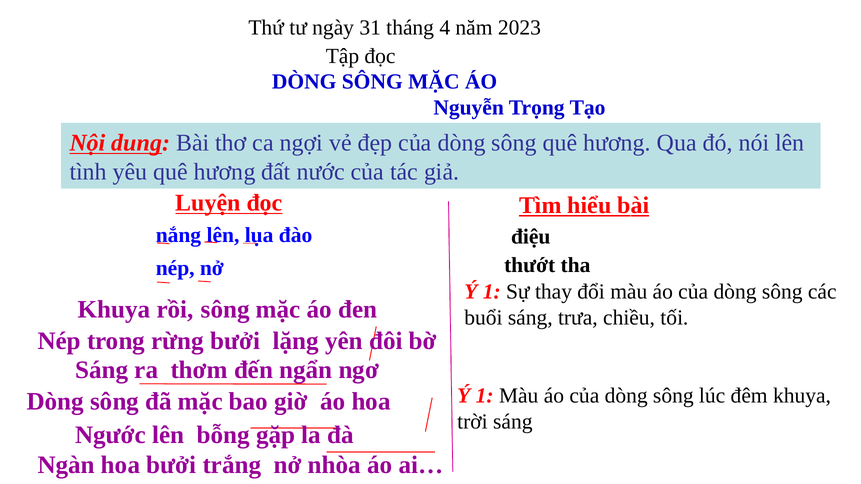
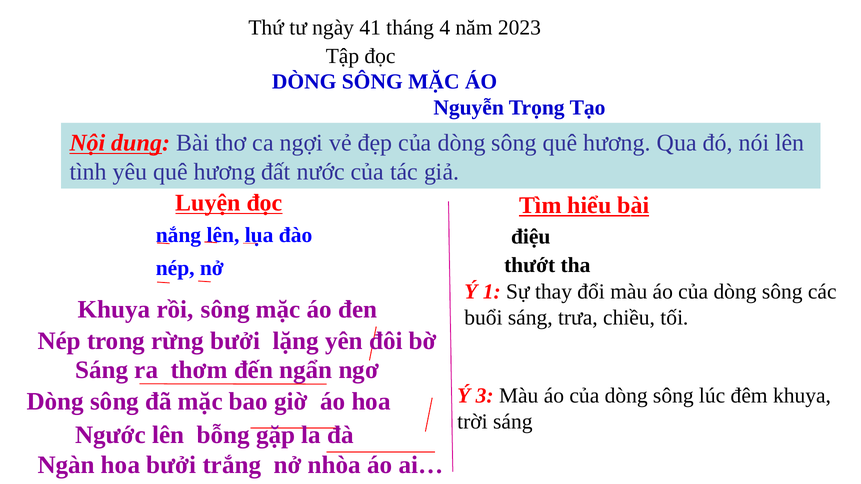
31: 31 -> 41 (370, 28)
1: 1 -> 3 (485, 396)
